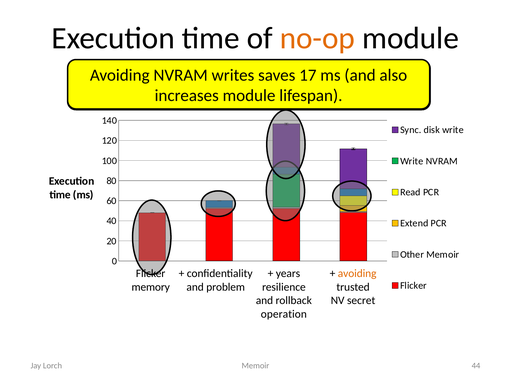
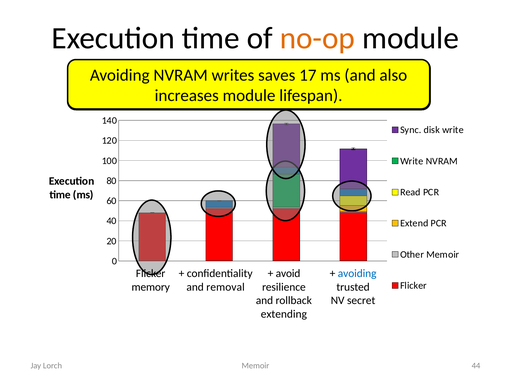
years: years -> avoid (288, 274)
avoiding colour: orange -> blue (357, 274)
problem: problem -> removal (226, 287)
operation: operation -> extending (284, 314)
